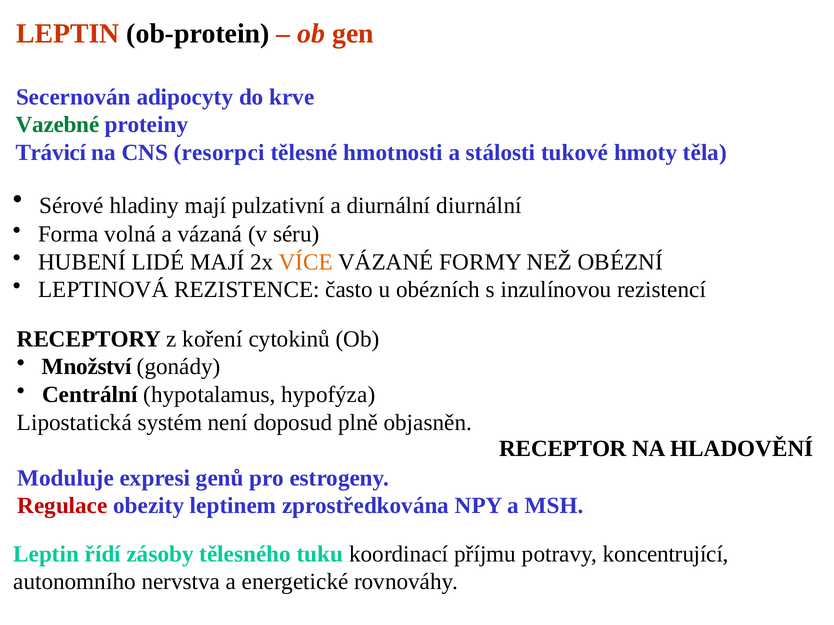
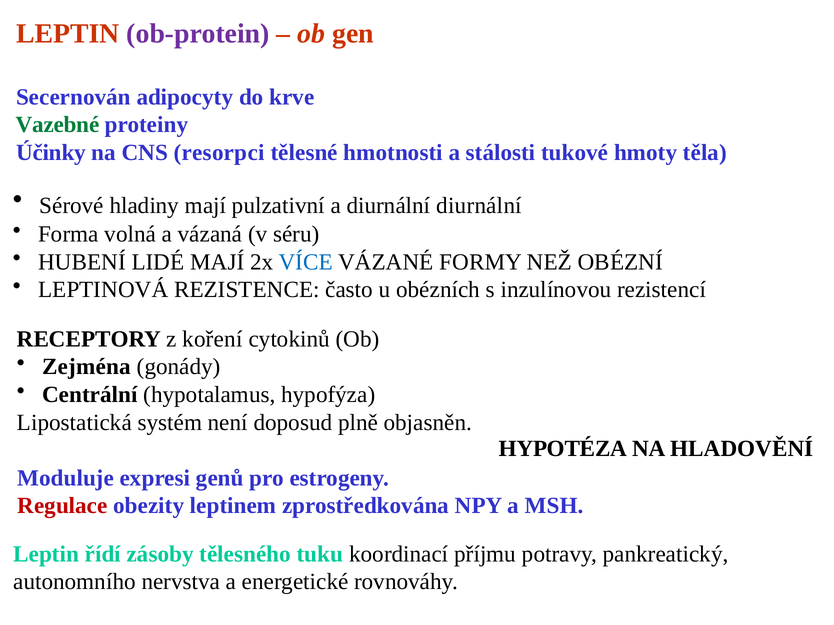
ob-protein colour: black -> purple (198, 33)
Trávicí: Trávicí -> Účinky (51, 153)
VÍCE colour: orange -> blue (306, 262)
Množství: Množství -> Zejména (87, 367)
RECEPTOR: RECEPTOR -> HYPOTÉZA (563, 449)
koncentrující: koncentrující -> pankreatický (666, 554)
